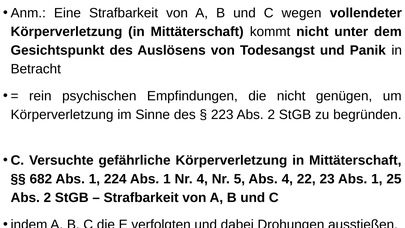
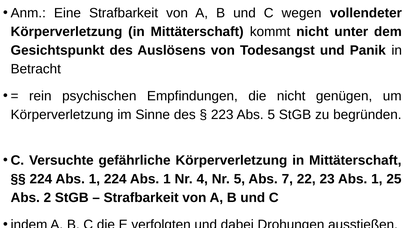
223 Abs 2: 2 -> 5 (271, 115)
682: 682 -> 224 (41, 179)
Abs 4: 4 -> 7 (287, 179)
